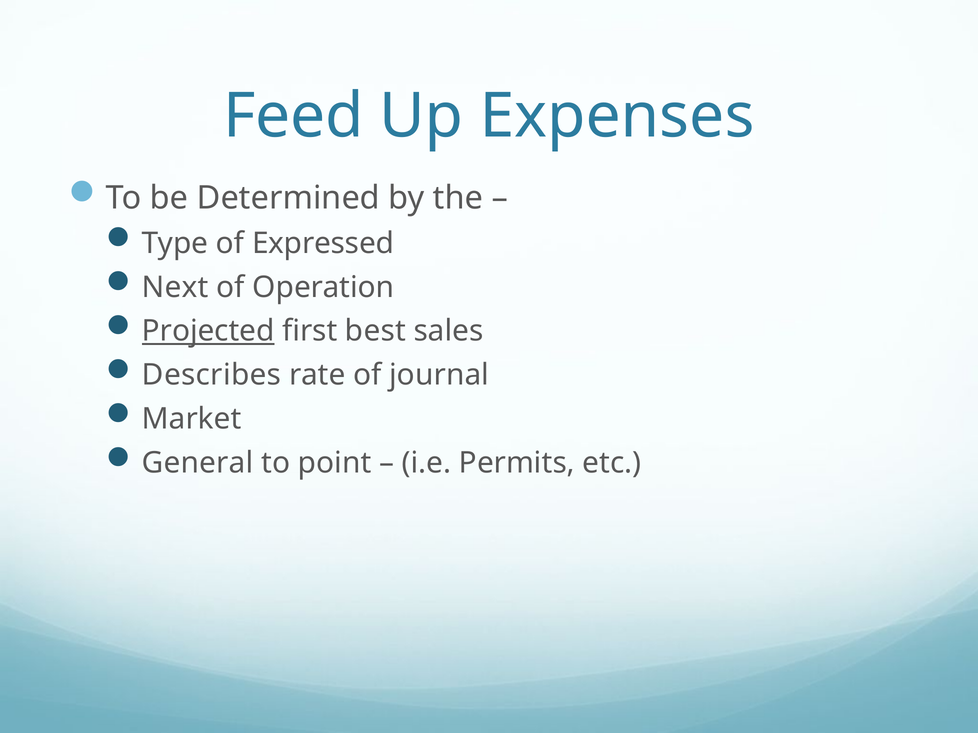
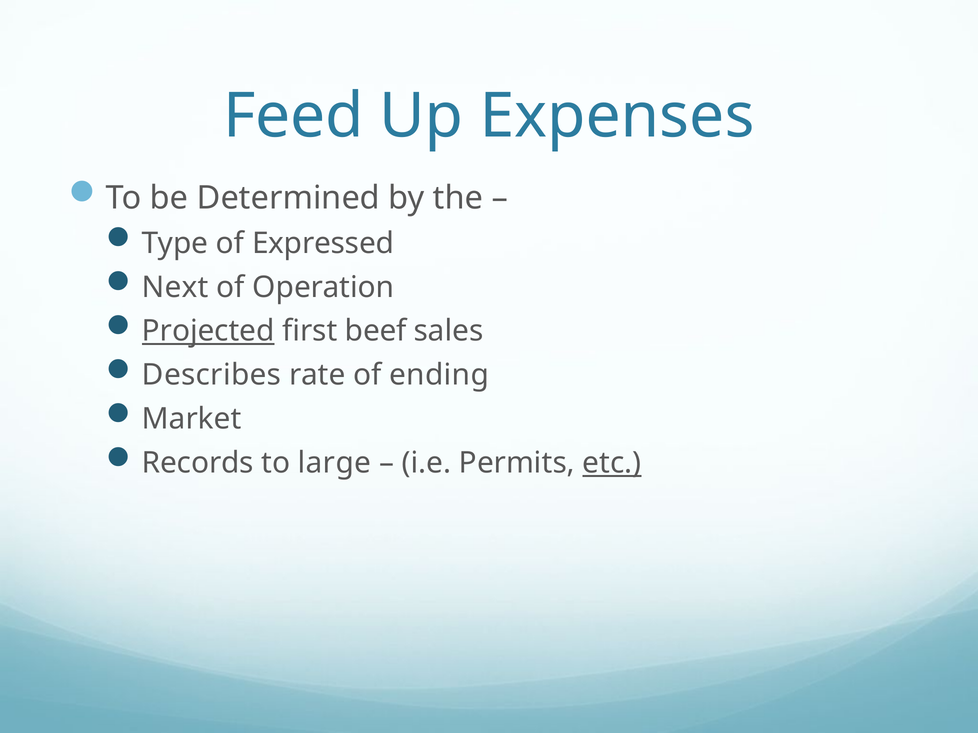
best: best -> beef (376, 331)
journal: journal -> ending (439, 375)
General: General -> Records (198, 463)
point: point -> large (335, 463)
etc underline: none -> present (612, 463)
